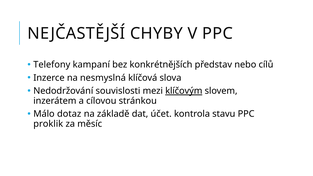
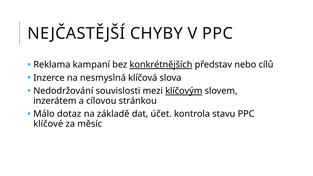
Telefony: Telefony -> Reklama (52, 65)
konkrétnějších underline: none -> present (161, 65)
proklik: proklik -> klíčové (48, 124)
